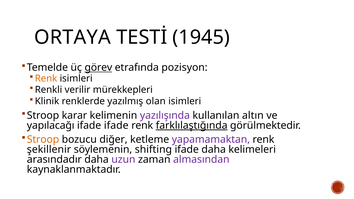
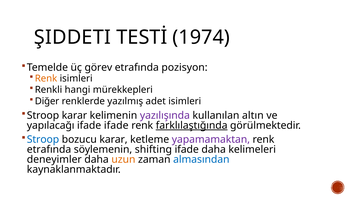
ORTAYA: ORTAYA -> ŞIDDETI (72, 37)
1945: 1945 -> 1974 (201, 37)
görev underline: present -> none (98, 68)
verilir: verilir -> hangi (78, 90)
Klinik: Klinik -> Diğer (47, 101)
olan: olan -> adet (156, 101)
Stroop colour: orange -> blue (43, 140)
bozucu diğer: diğer -> karar (114, 140)
şekillenir: şekillenir -> etrafında (49, 150)
arasındadır: arasındadır -> deneyimler (54, 160)
uzun colour: purple -> orange (123, 160)
almasından colour: purple -> blue (201, 160)
